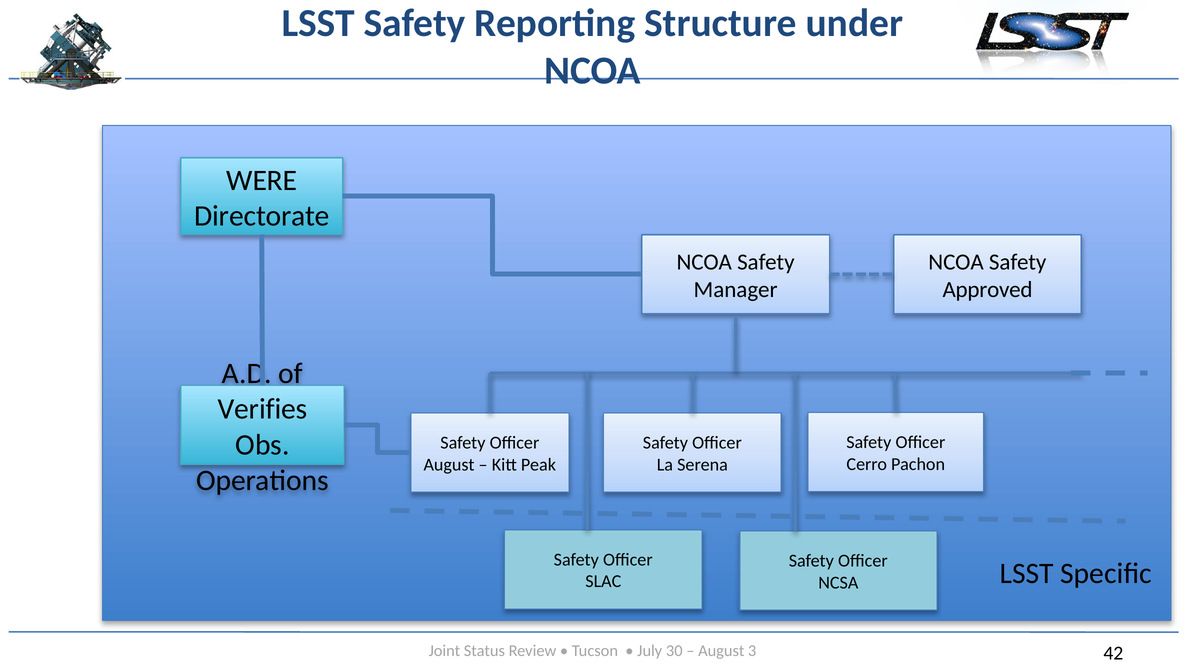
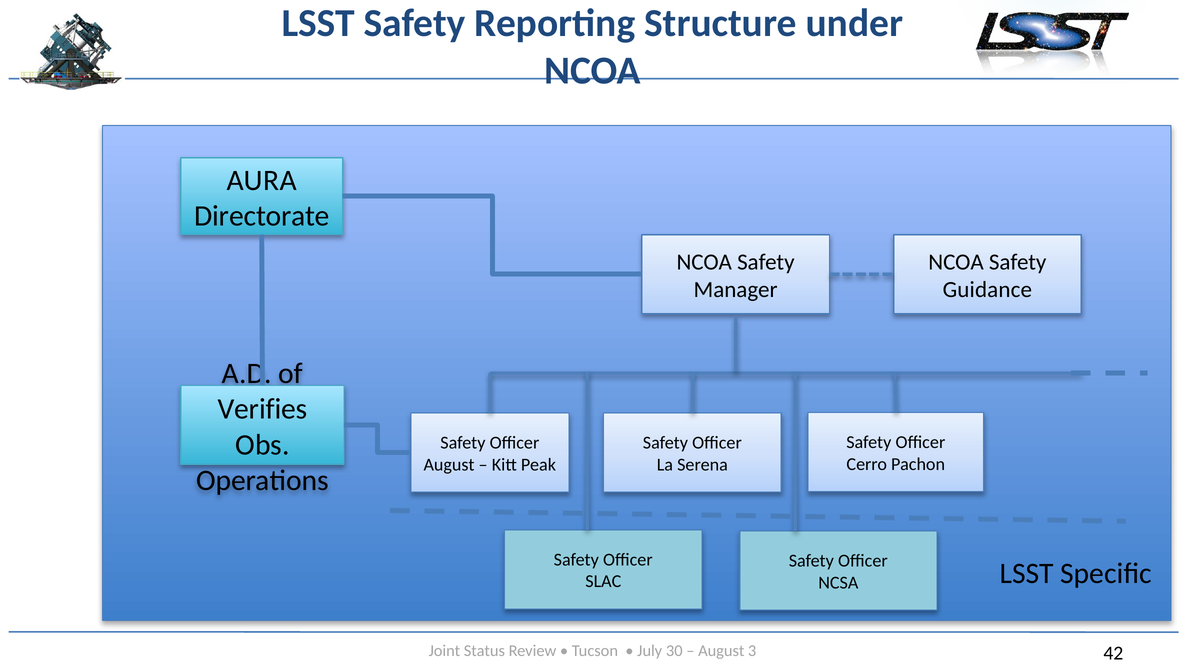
WERE: WERE -> AURA (262, 180)
Approved: Approved -> Guidance (987, 289)
